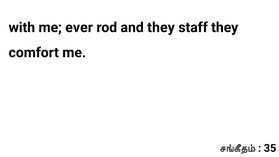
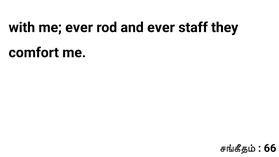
and they: they -> ever (161, 27)
35: 35 -> 66 (270, 148)
